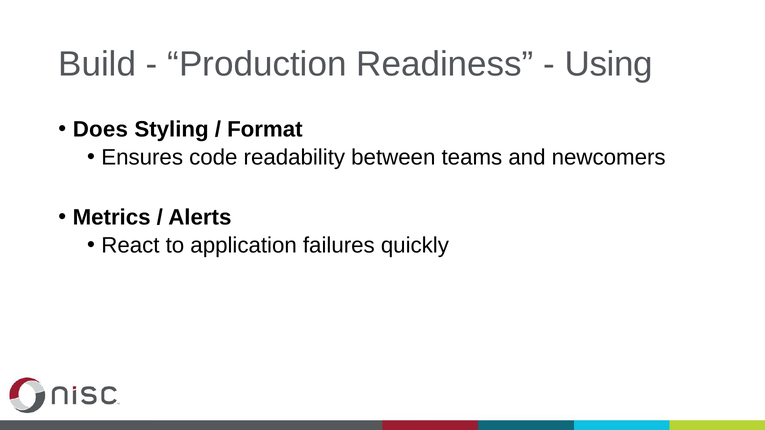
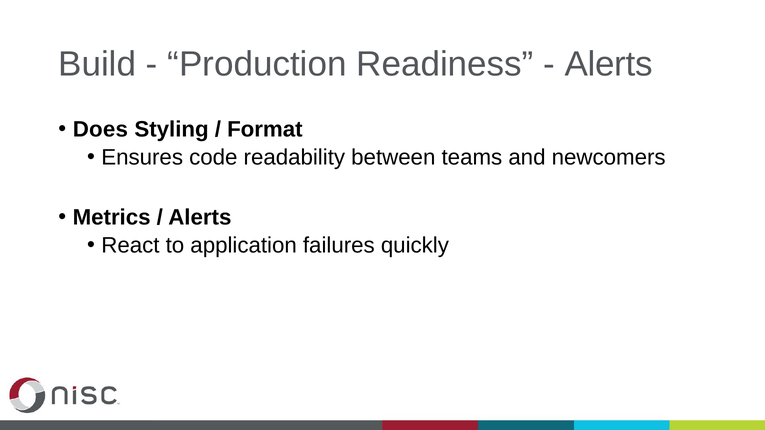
Using: Using -> Alerts (609, 64)
